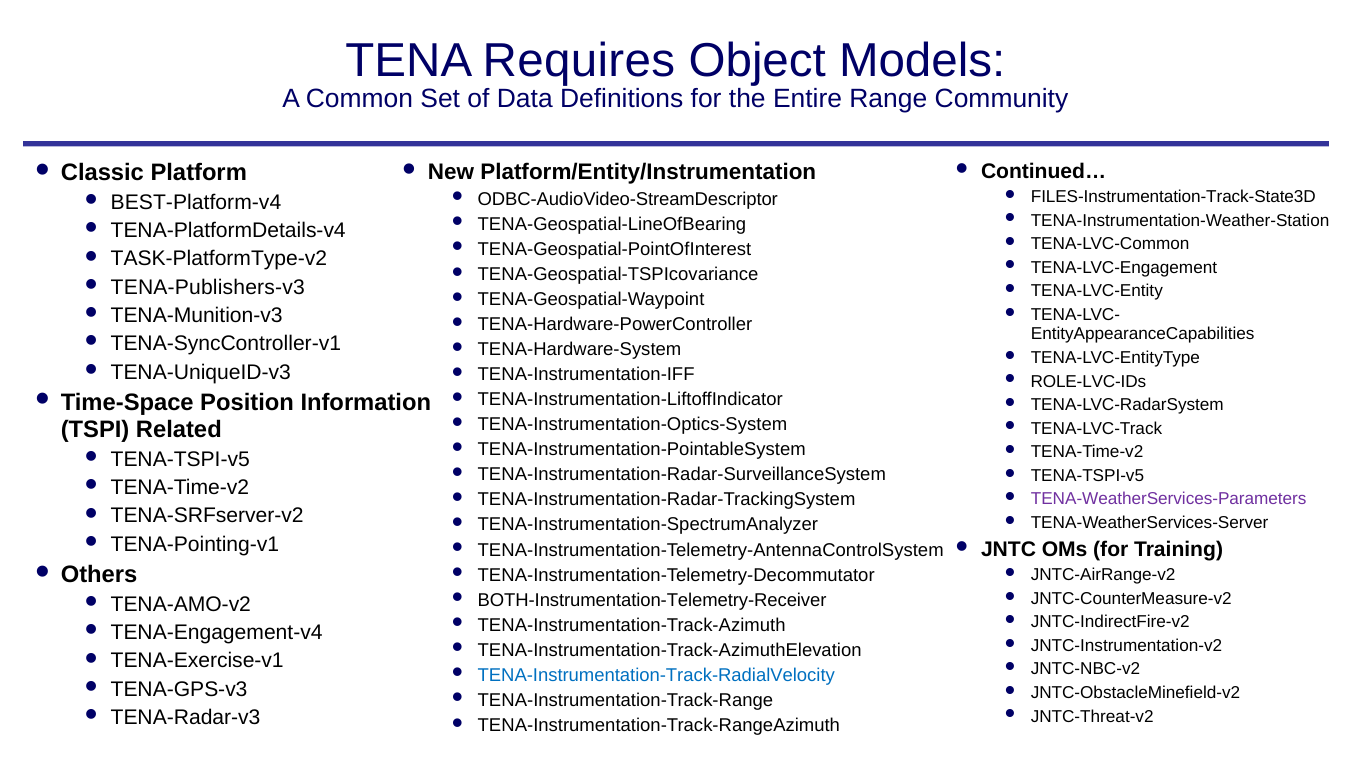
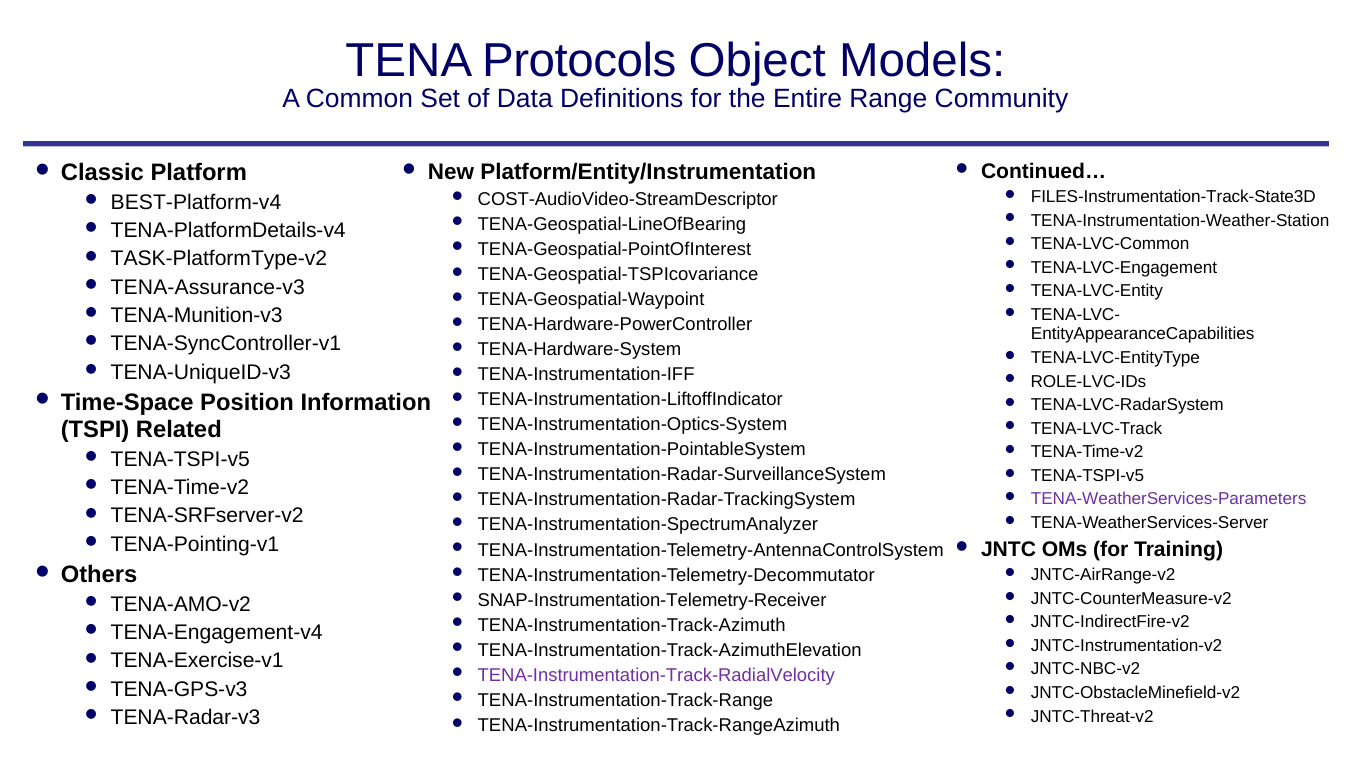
Requires: Requires -> Protocols (579, 61)
ODBC-AudioVideo-StreamDescriptor: ODBC-AudioVideo-StreamDescriptor -> COST-AudioVideo-StreamDescriptor (628, 199)
TENA-Publishers-v3: TENA-Publishers-v3 -> TENA-Assurance-v3 (208, 287)
BOTH-Instrumentation-Telemetry-Receiver: BOTH-Instrumentation-Telemetry-Receiver -> SNAP-Instrumentation-Telemetry-Receiver (652, 600)
TENA-Instrumentation-Track-RadialVelocity colour: blue -> purple (656, 675)
